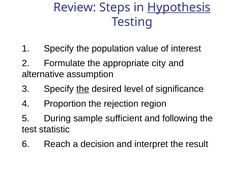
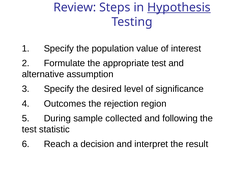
appropriate city: city -> test (159, 63)
the underline: present -> none (83, 89)
Proportion: Proportion -> Outcomes (65, 104)
sufficient: sufficient -> collected (124, 118)
